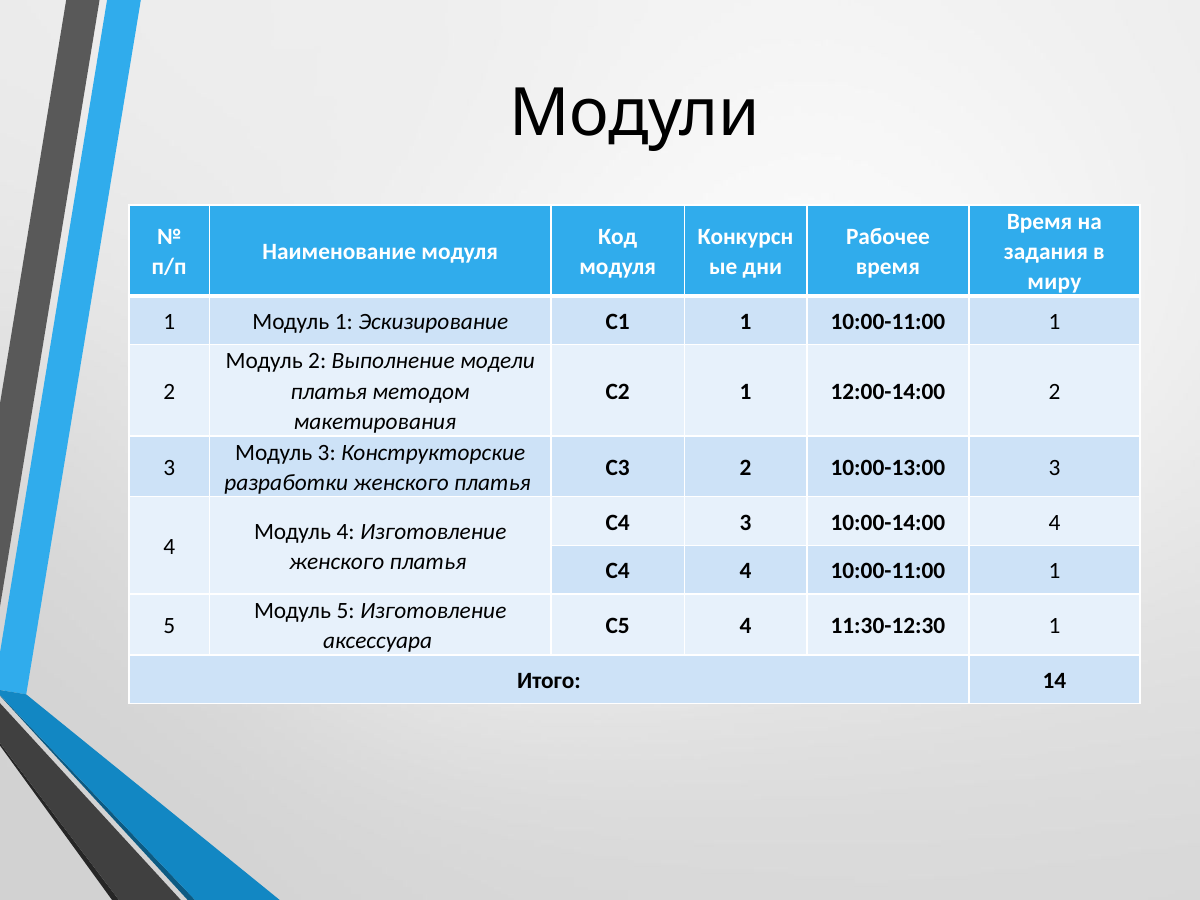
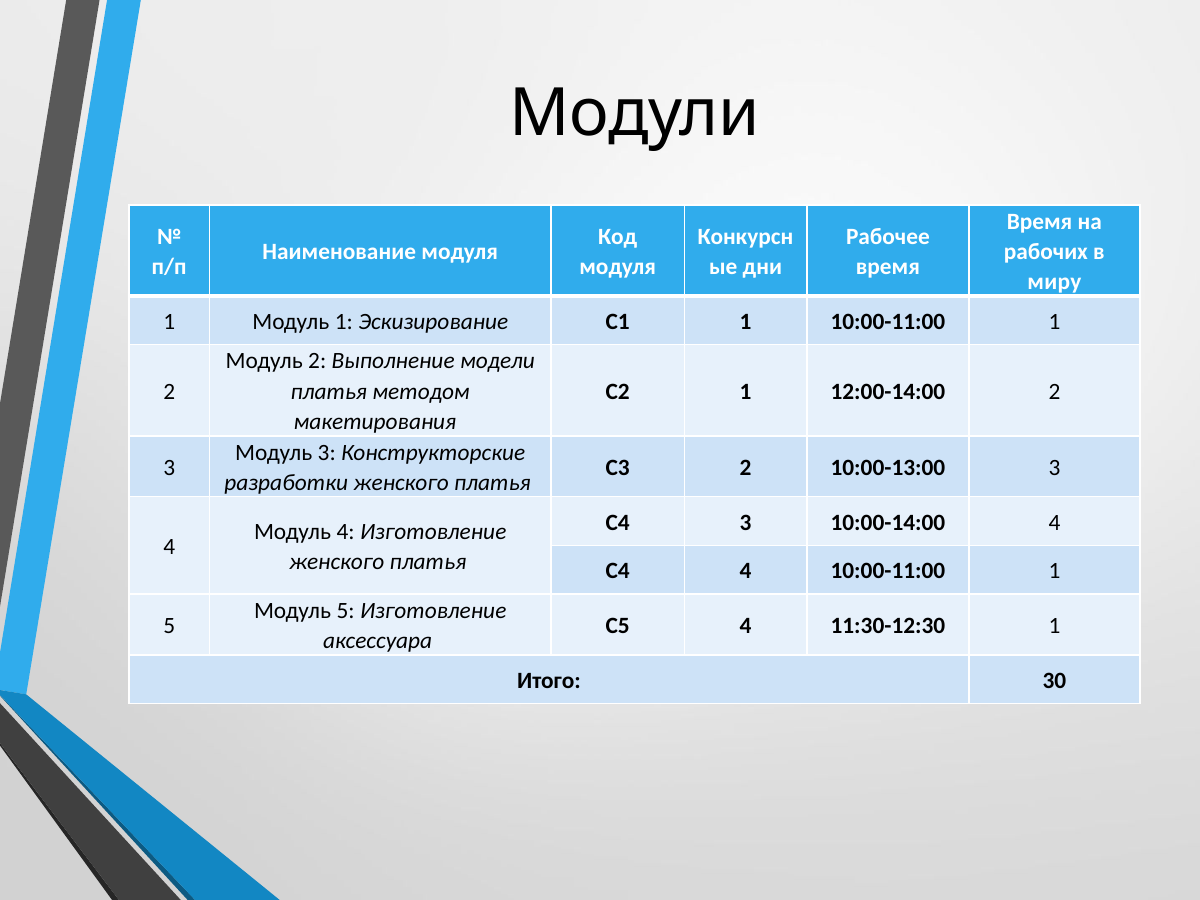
задания: задания -> рабочих (1046, 252)
14: 14 -> 30 (1054, 681)
